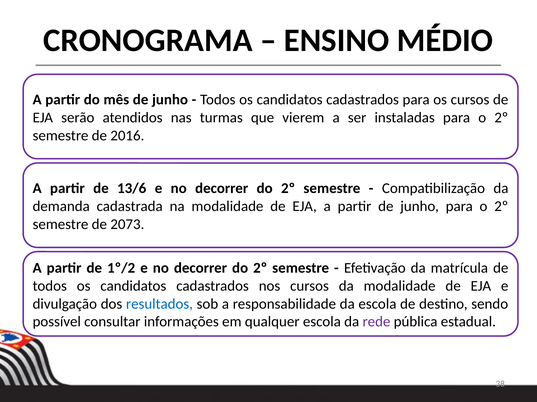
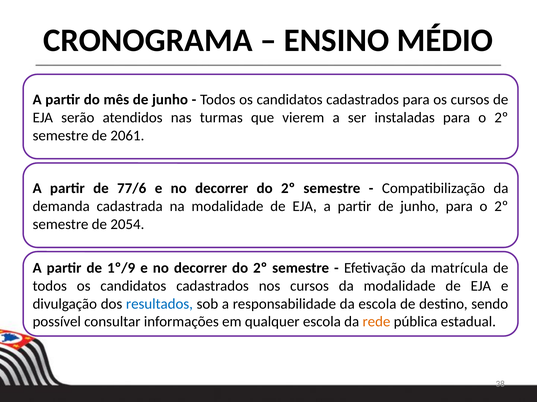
2016: 2016 -> 2061 (127, 136)
13/6: 13/6 -> 77/6 (132, 189)
2073: 2073 -> 2054 (127, 225)
1º/2: 1º/2 -> 1º/9 (121, 269)
rede colour: purple -> orange (376, 322)
